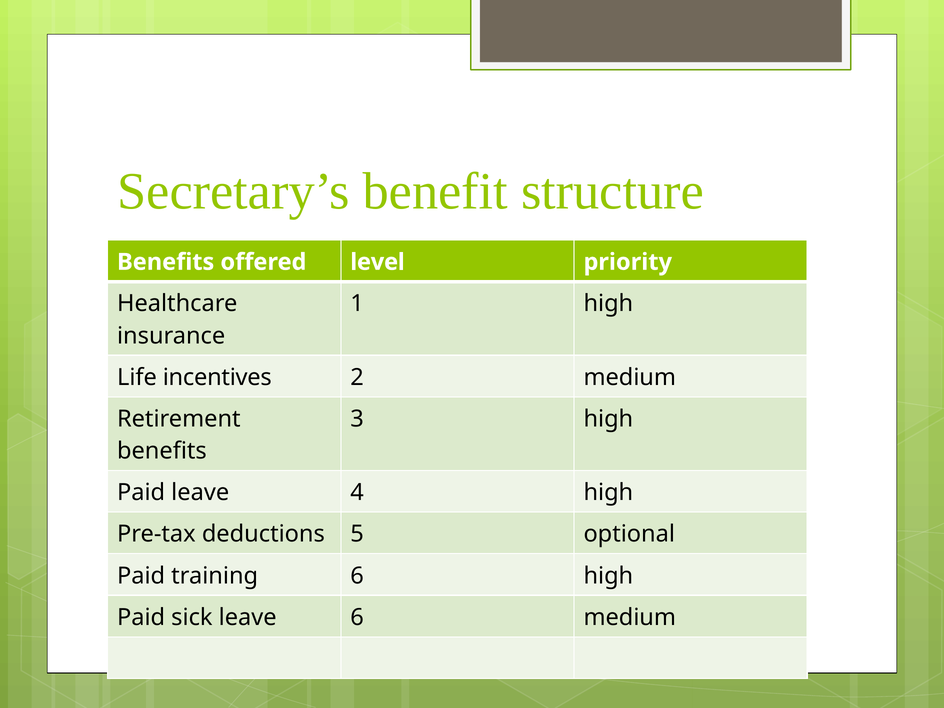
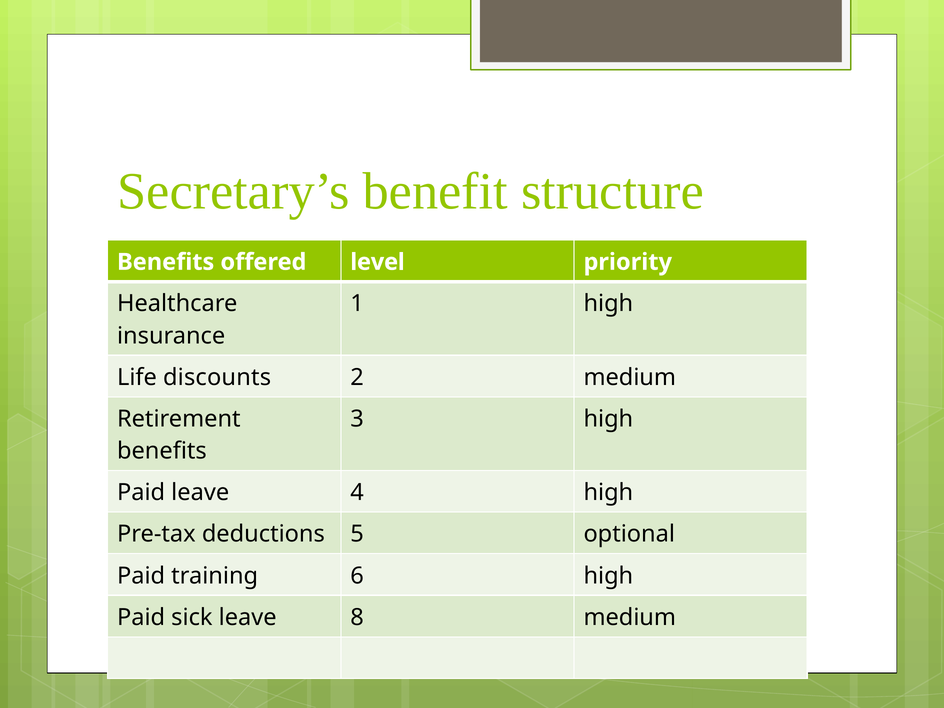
incentives: incentives -> discounts (217, 377)
leave 6: 6 -> 8 (357, 617)
